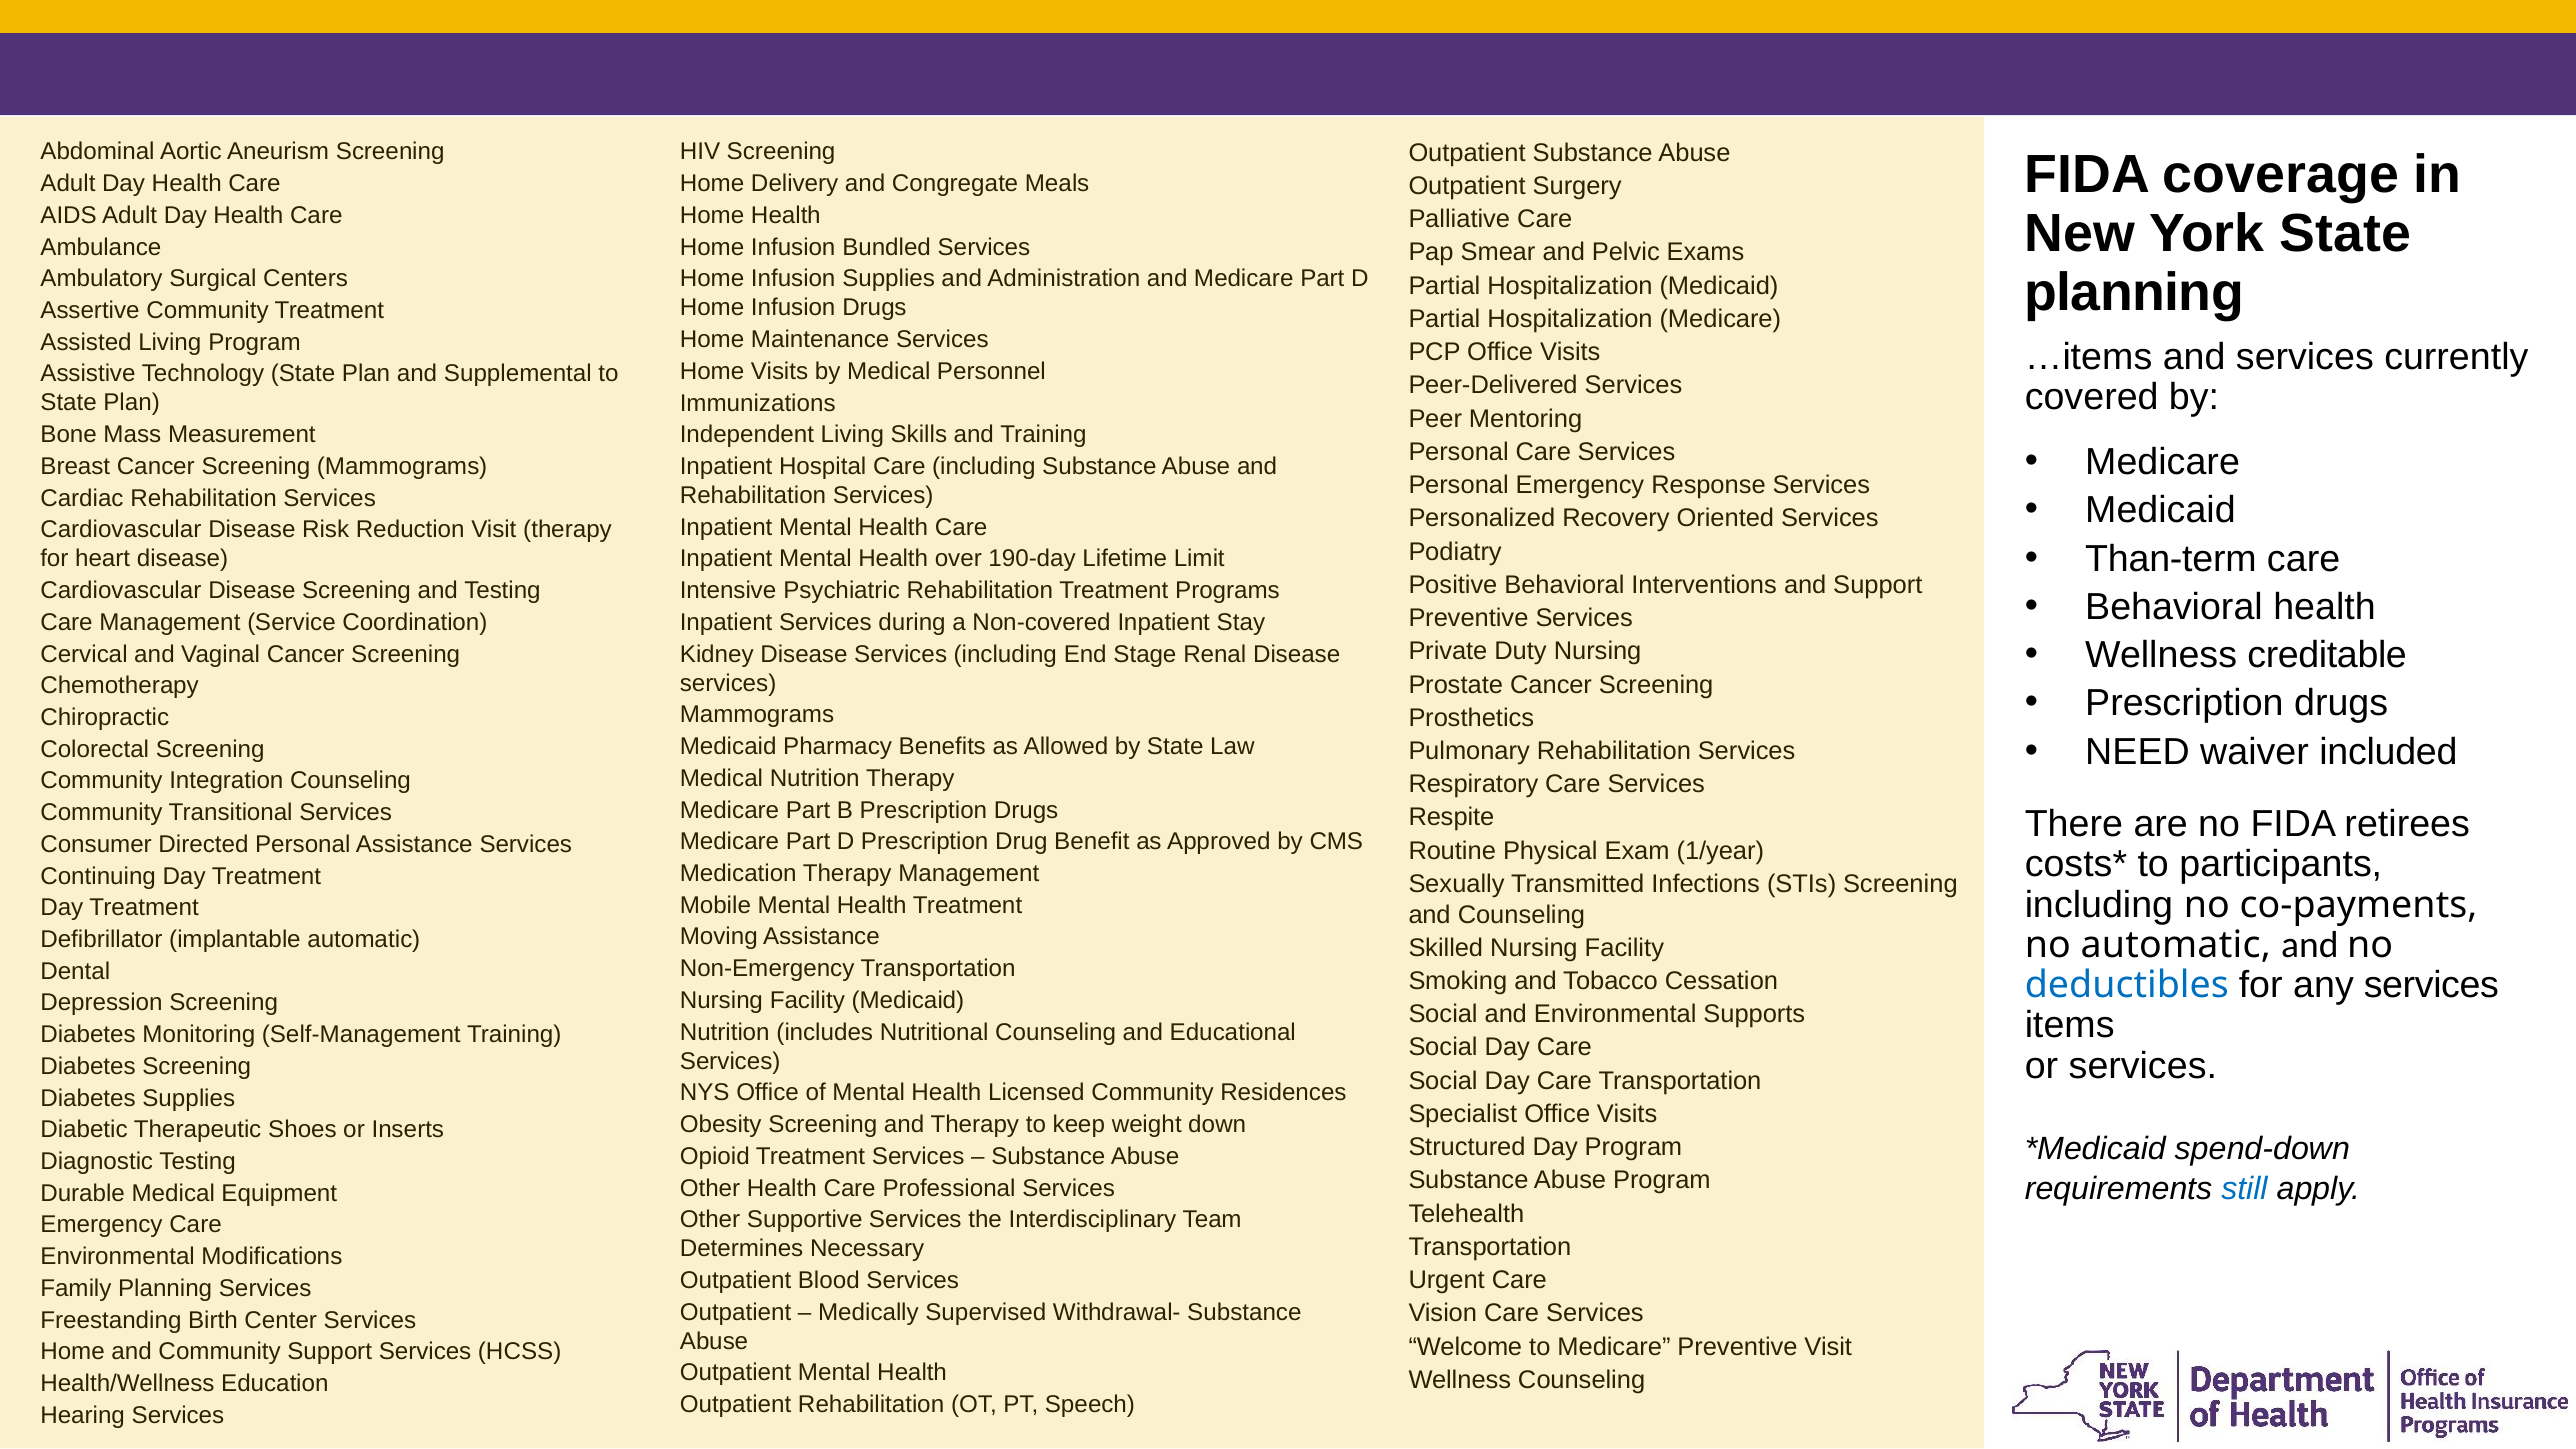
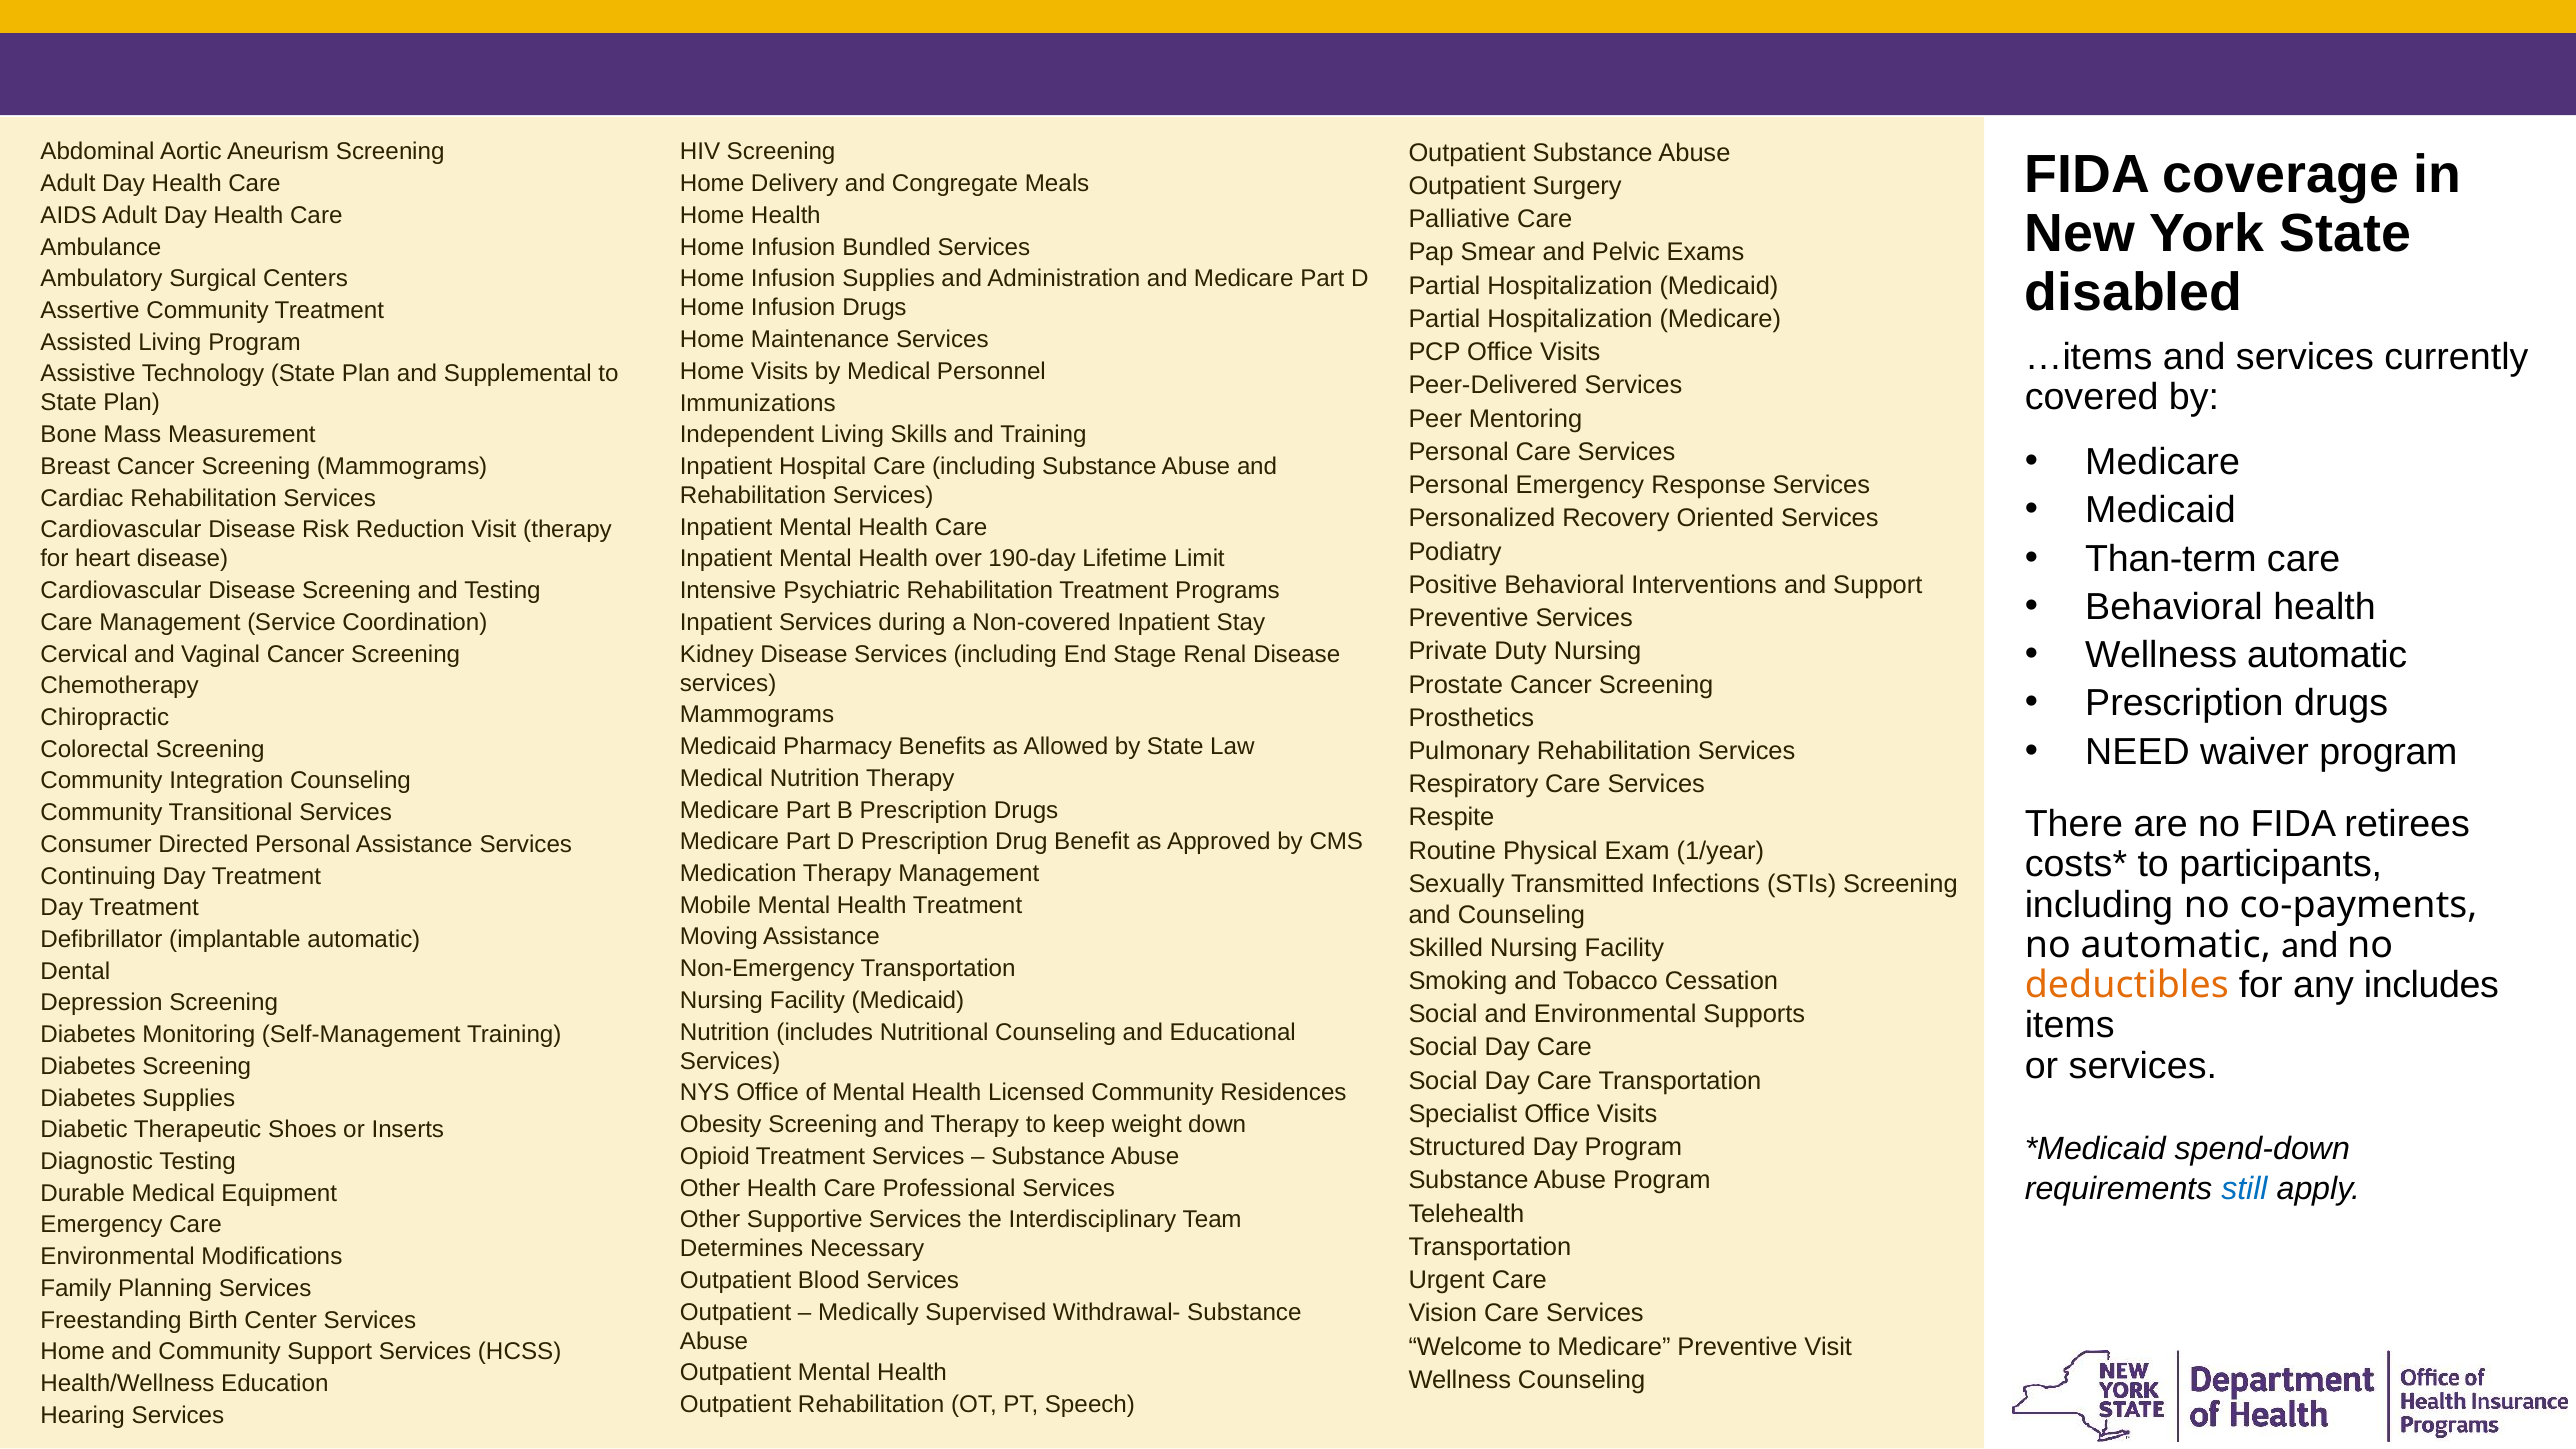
planning: planning -> disabled (2134, 292)
Wellness creditable: creditable -> automatic (2327, 655)
waiver included: included -> program (2388, 752)
deductibles colour: blue -> orange (2127, 985)
any services: services -> includes (2431, 985)
